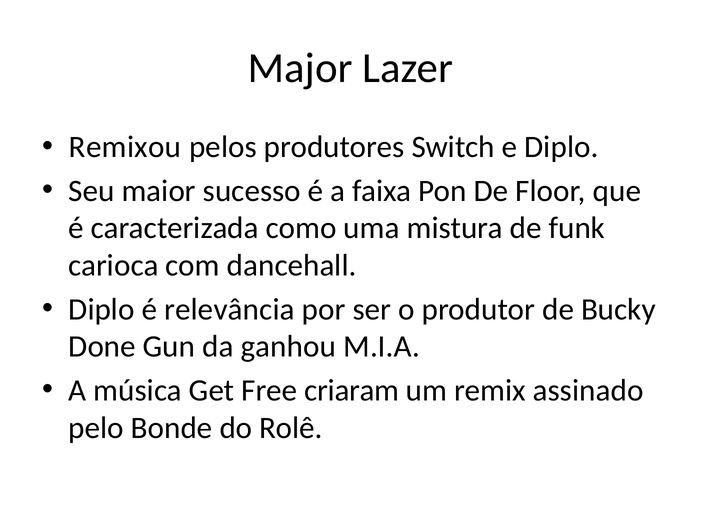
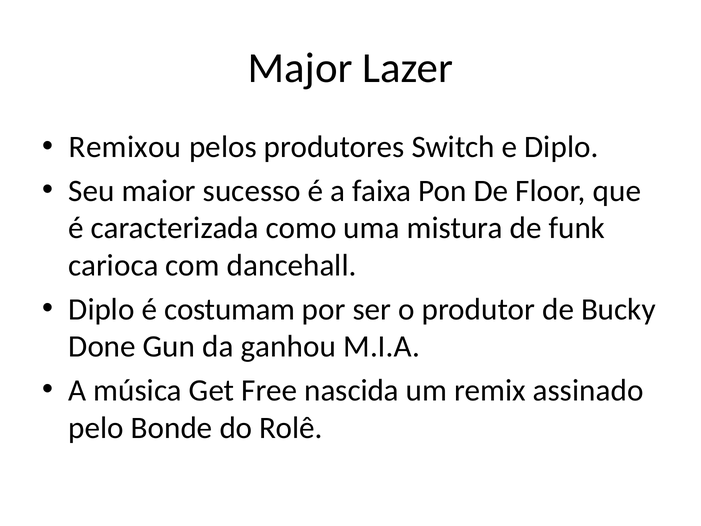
relevância: relevância -> costumam (230, 309)
criaram: criaram -> nascida (352, 390)
